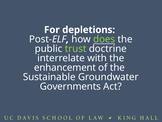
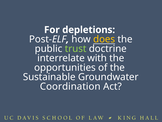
does colour: light green -> yellow (104, 39)
enhancement: enhancement -> opportunities (65, 67)
Governments: Governments -> Coordination (70, 86)
